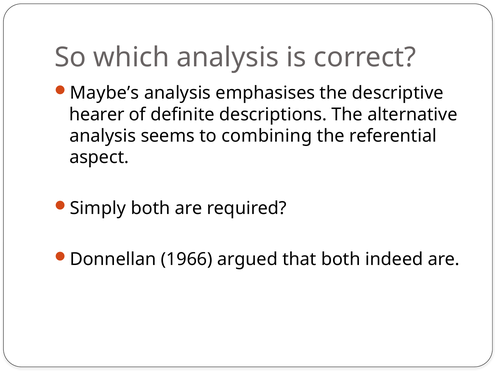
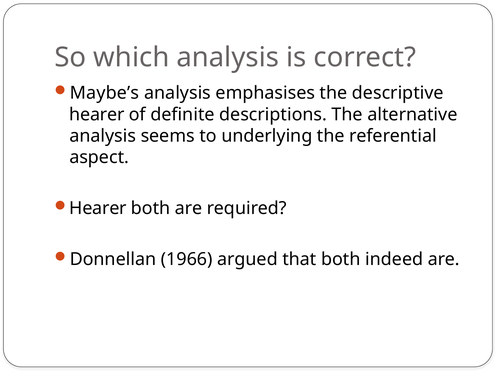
combining: combining -> underlying (267, 136)
Simply: Simply -> Hearer (98, 208)
